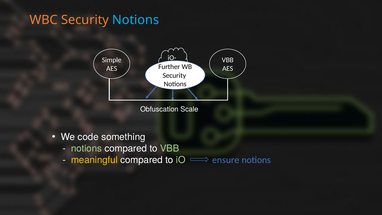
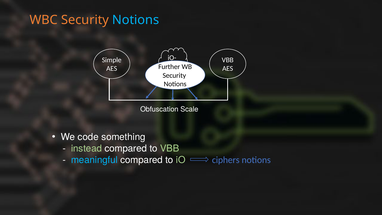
notions: notions -> instead (86, 148)
meaningful colour: yellow -> light blue (94, 160)
ensure: ensure -> ciphers (226, 160)
